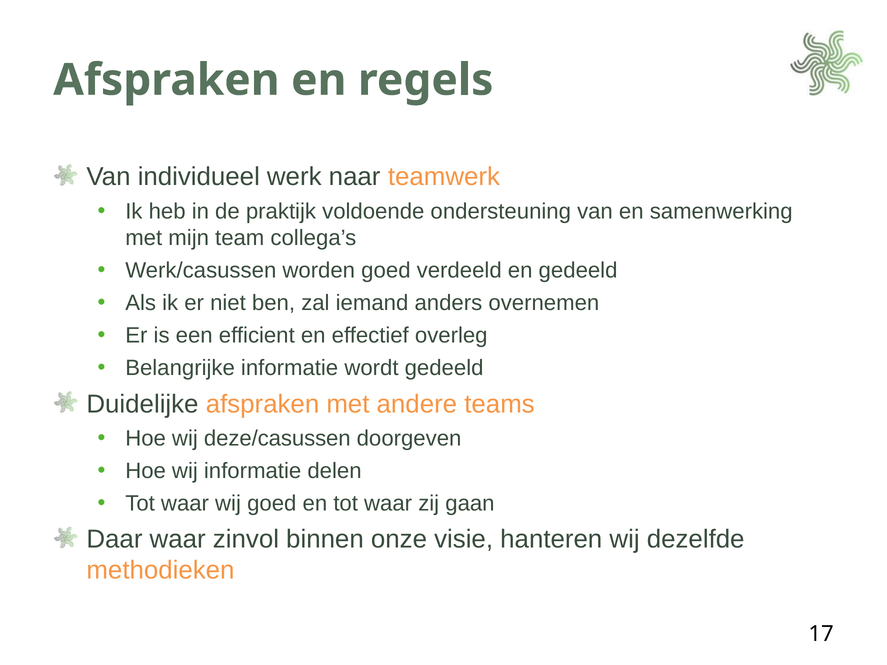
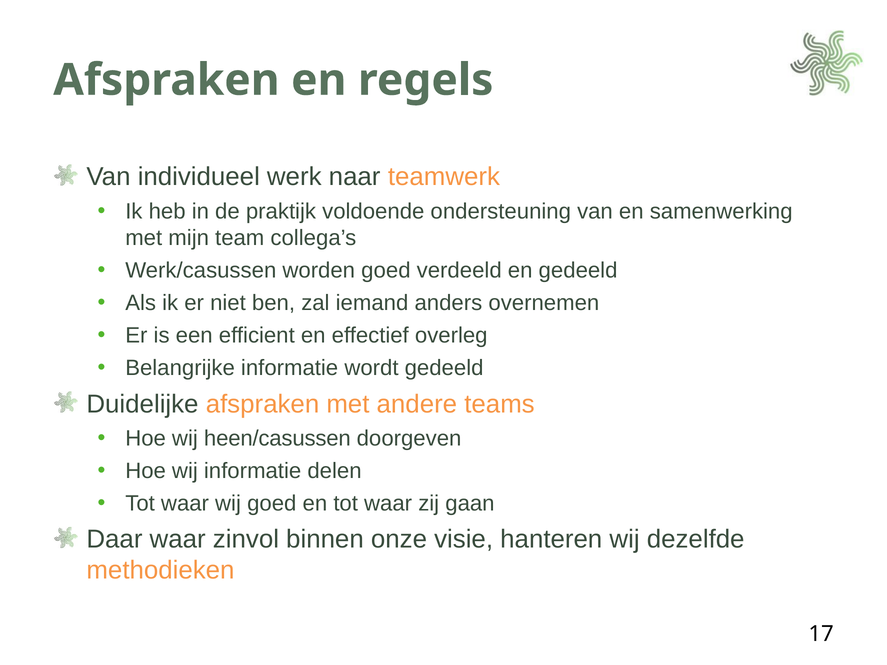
deze/casussen: deze/casussen -> heen/casussen (277, 439)
